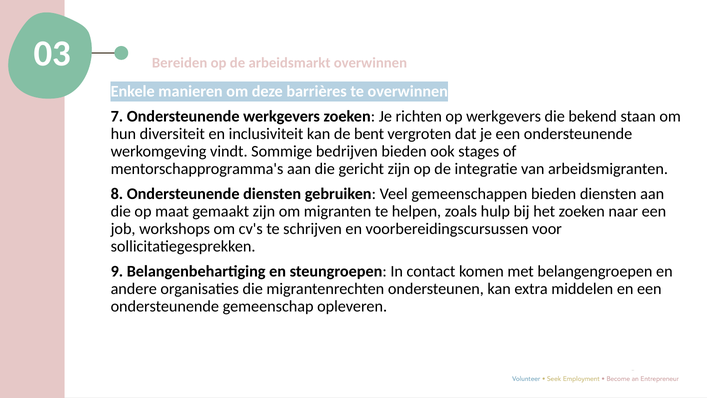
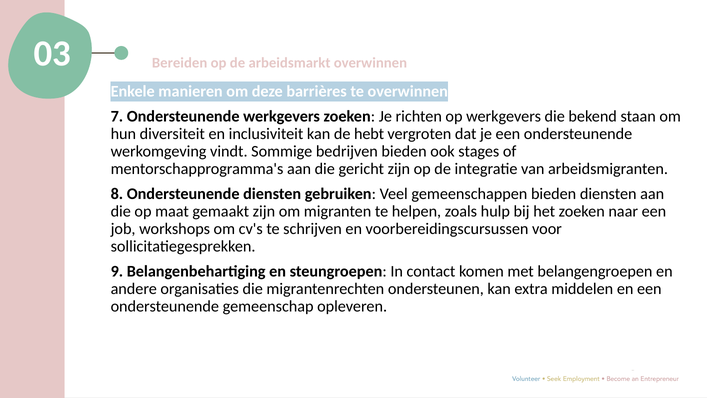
bent: bent -> hebt (369, 134)
